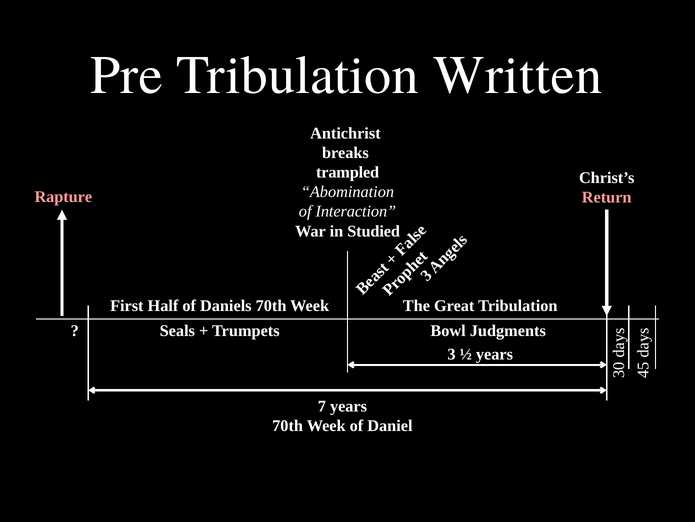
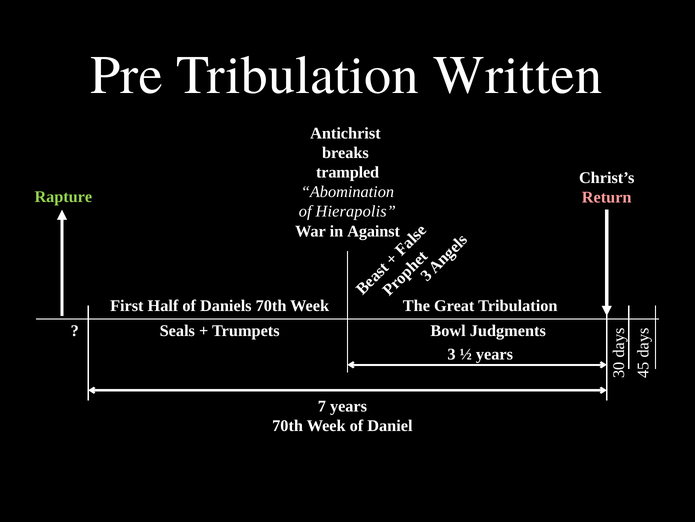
Rapture colour: pink -> light green (63, 197)
Interaction: Interaction -> Hierapolis (356, 211)
Studied: Studied -> Against (374, 231)
